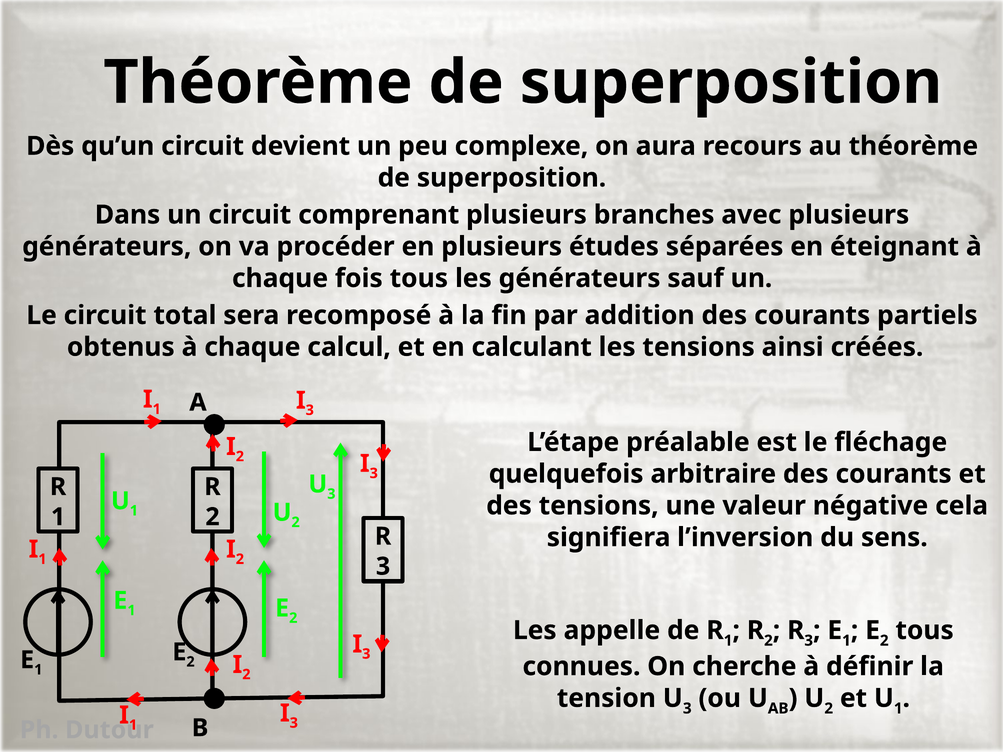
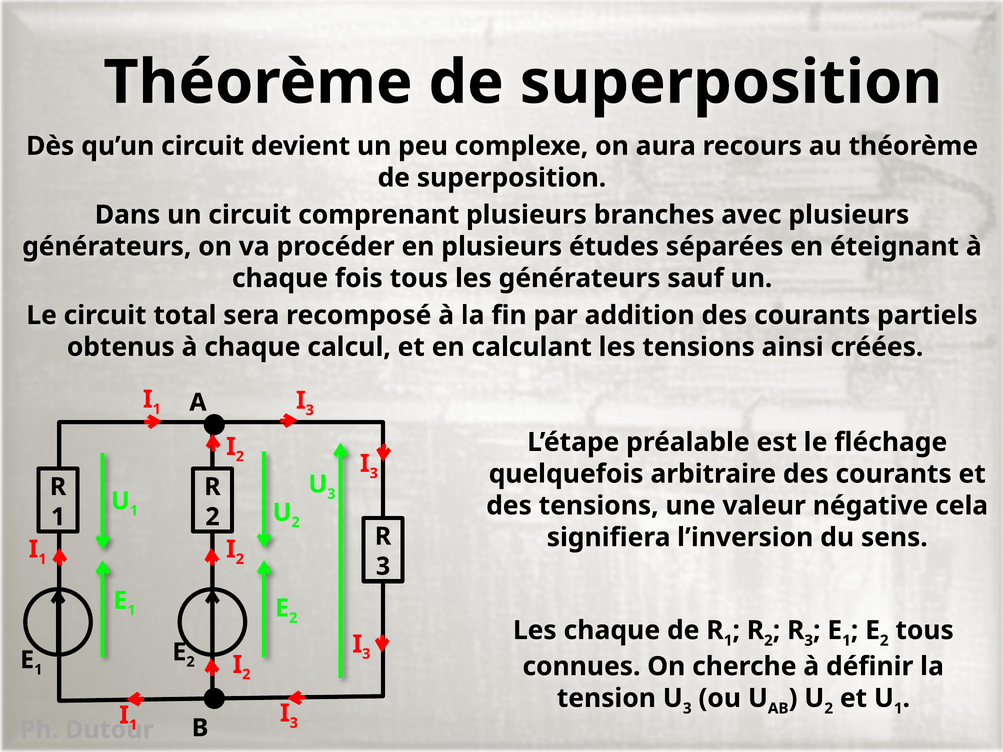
Les appelle: appelle -> chaque (612, 631)
